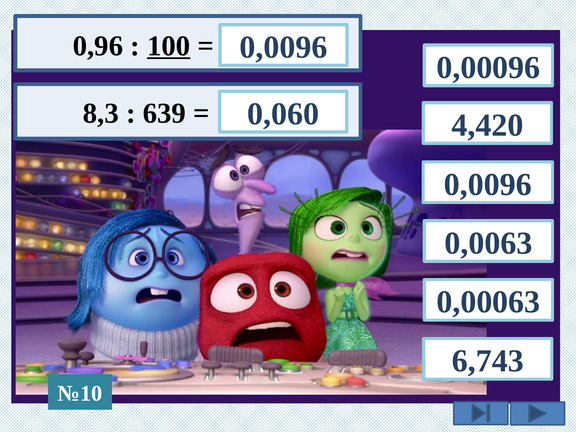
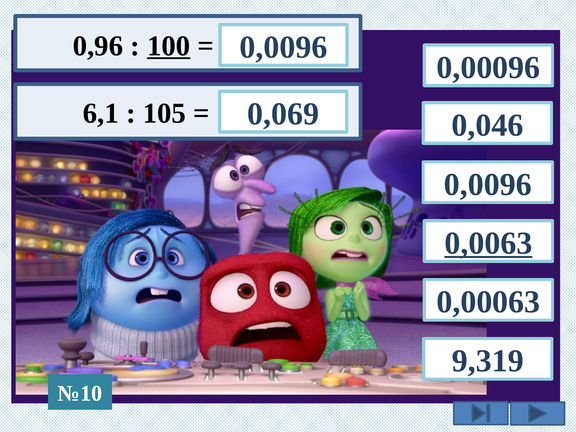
0,060: 0,060 -> 0,069 (283, 114)
8,3: 8,3 -> 6,1 (101, 113)
639: 639 -> 105 (164, 113)
4,420: 4,420 -> 0,046 (487, 125)
0,0063 underline: none -> present (488, 243)
6,743: 6,743 -> 9,319 (488, 361)
